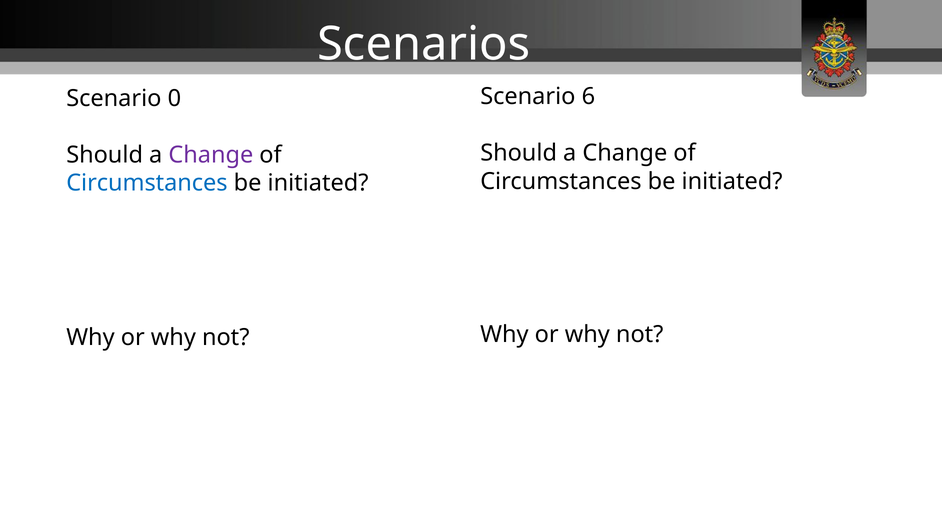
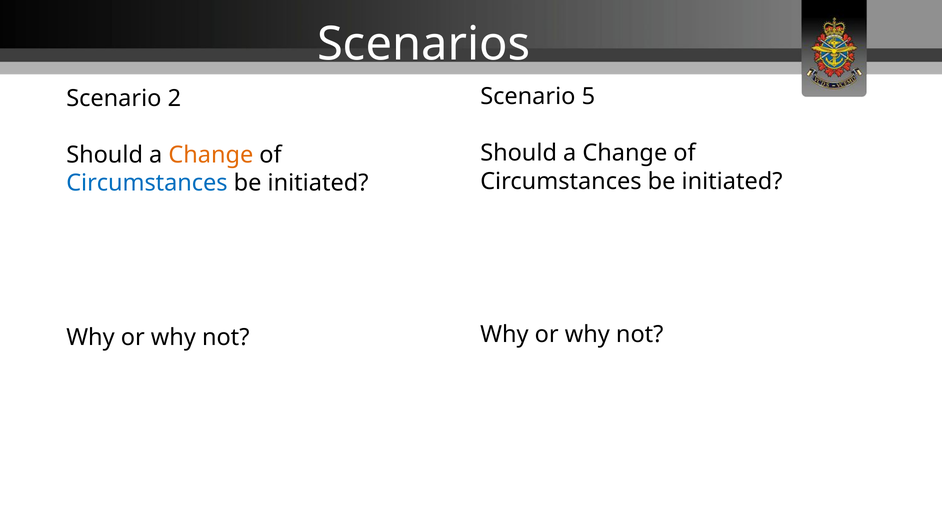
6: 6 -> 5 (588, 96)
0: 0 -> 2 (174, 98)
Change colour: purple -> orange (211, 155)
